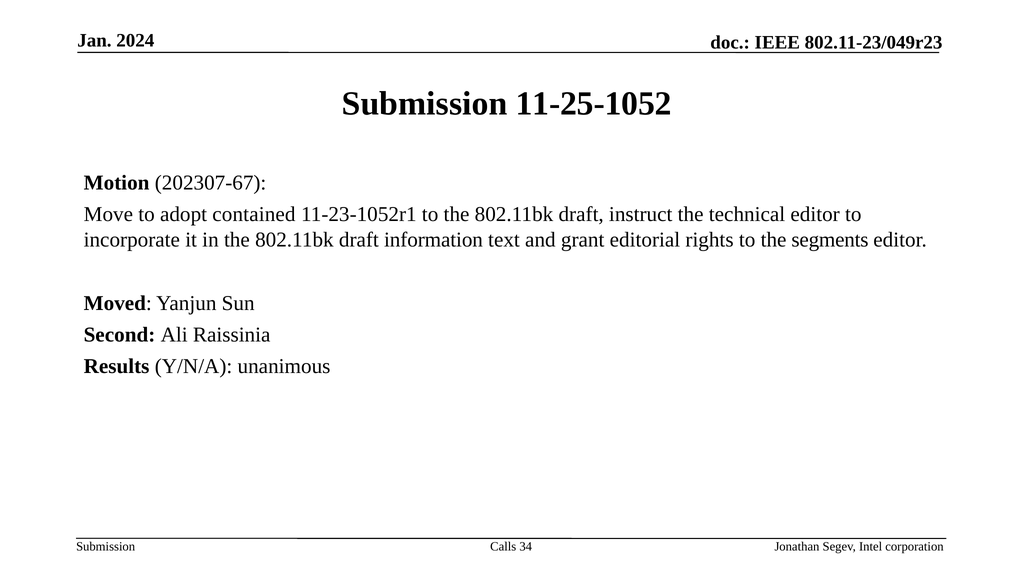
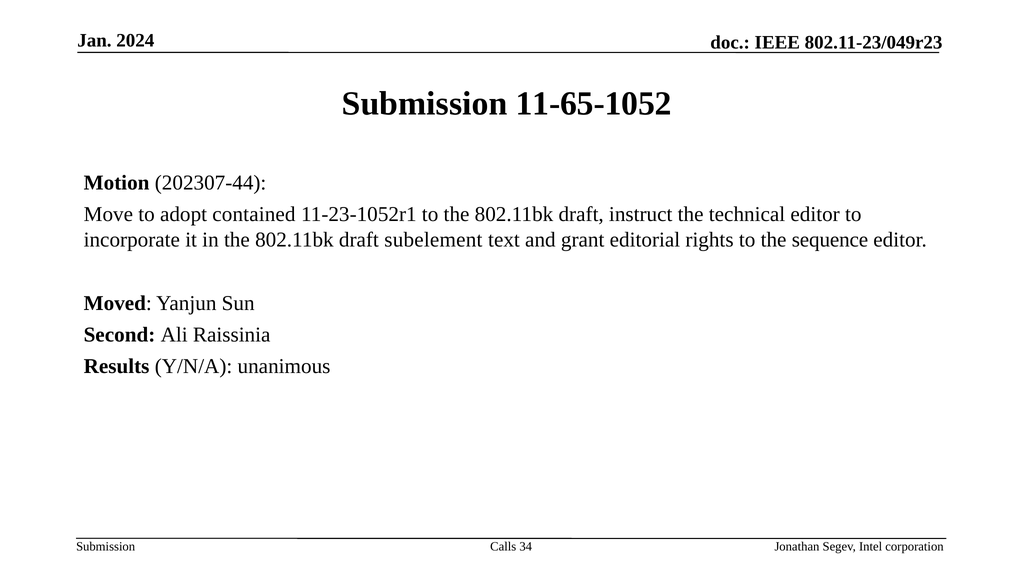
11-25-1052: 11-25-1052 -> 11-65-1052 (594, 104)
202307-67: 202307-67 -> 202307-44 (211, 183)
information: information -> subelement (433, 240)
segments: segments -> sequence (830, 240)
